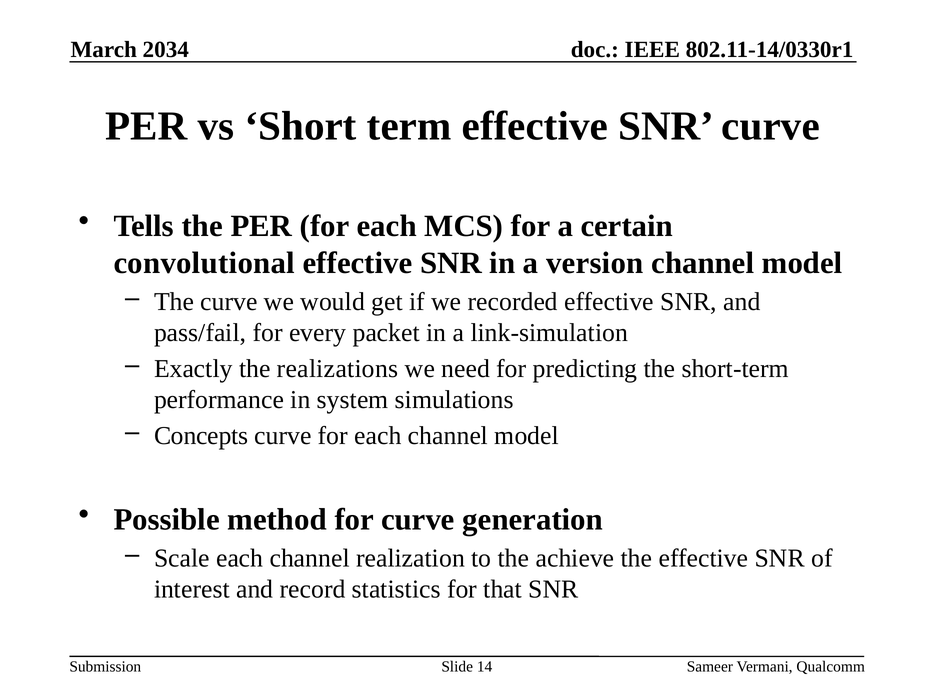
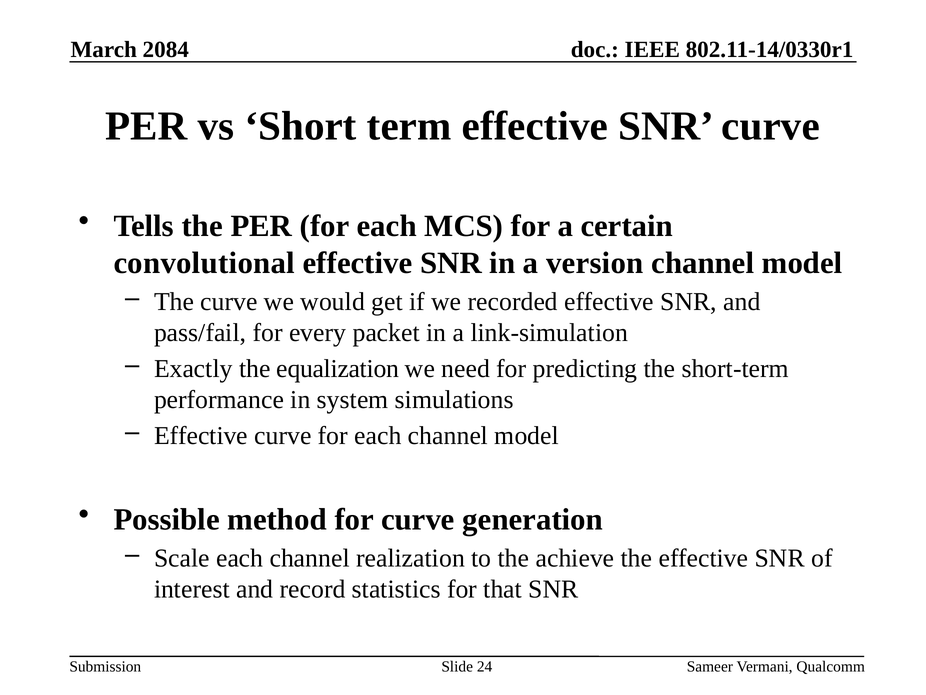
2034: 2034 -> 2084 (166, 49)
realizations: realizations -> equalization (338, 369)
Concepts: Concepts -> Effective (201, 436)
14: 14 -> 24 (485, 666)
